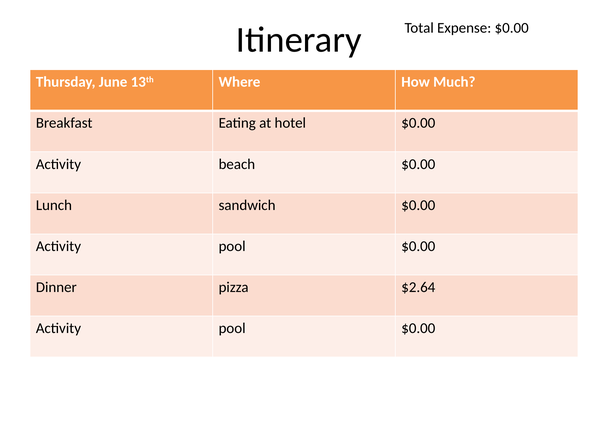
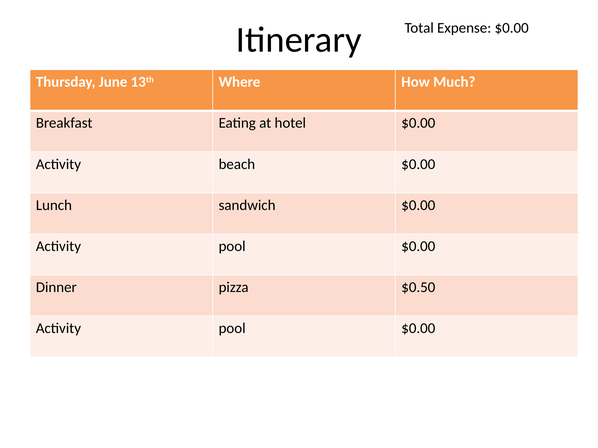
$2.64: $2.64 -> $0.50 (418, 288)
